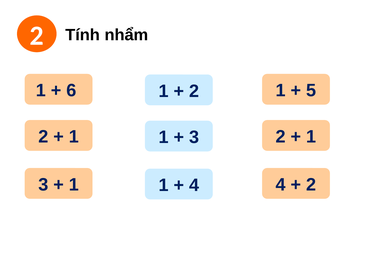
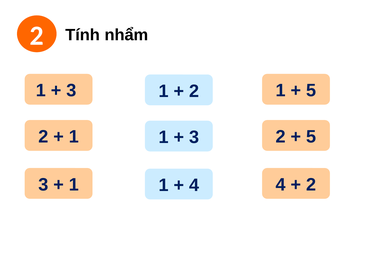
6: 6 -> 3 (71, 91)
1: 1 -> 5 (311, 137)
